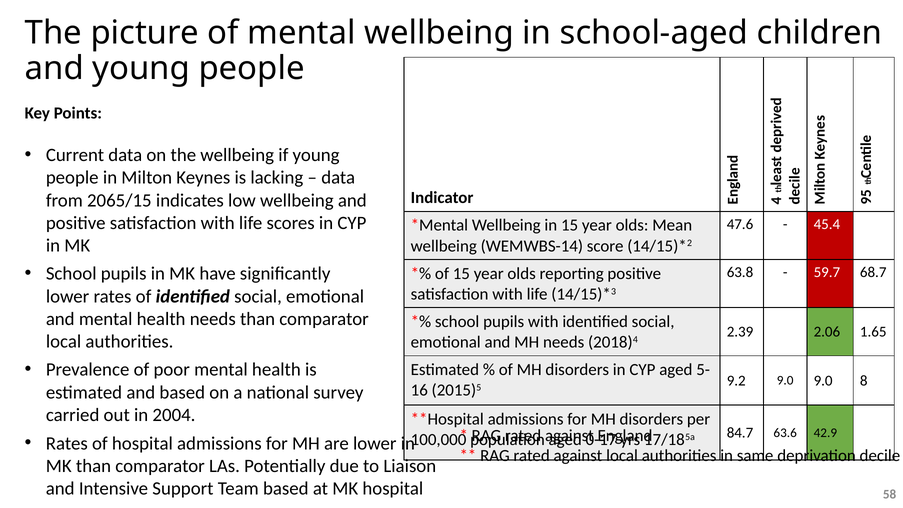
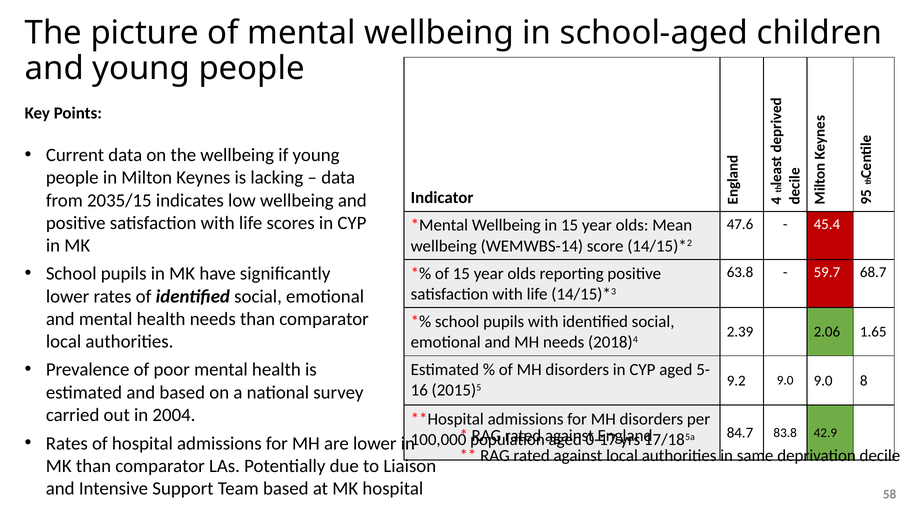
2065/15: 2065/15 -> 2035/15 (119, 200)
63.6: 63.6 -> 83.8 (785, 433)
